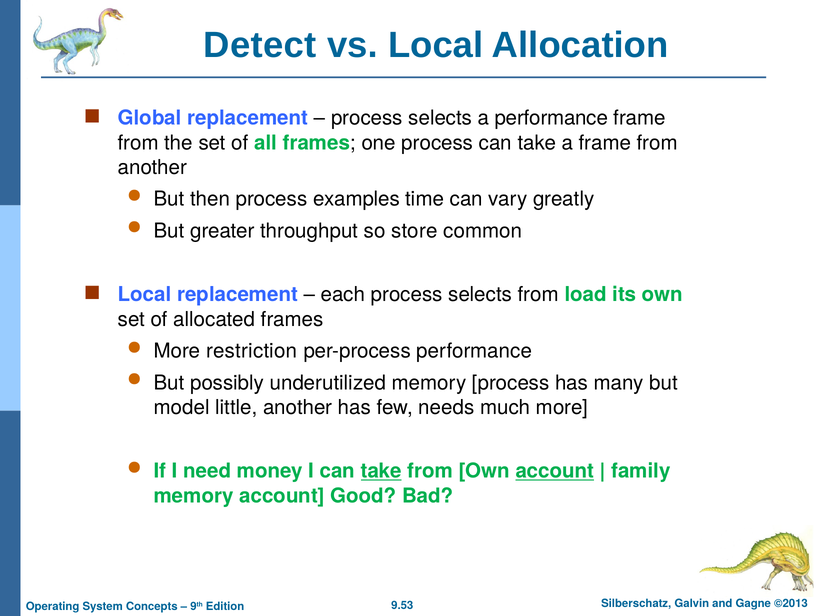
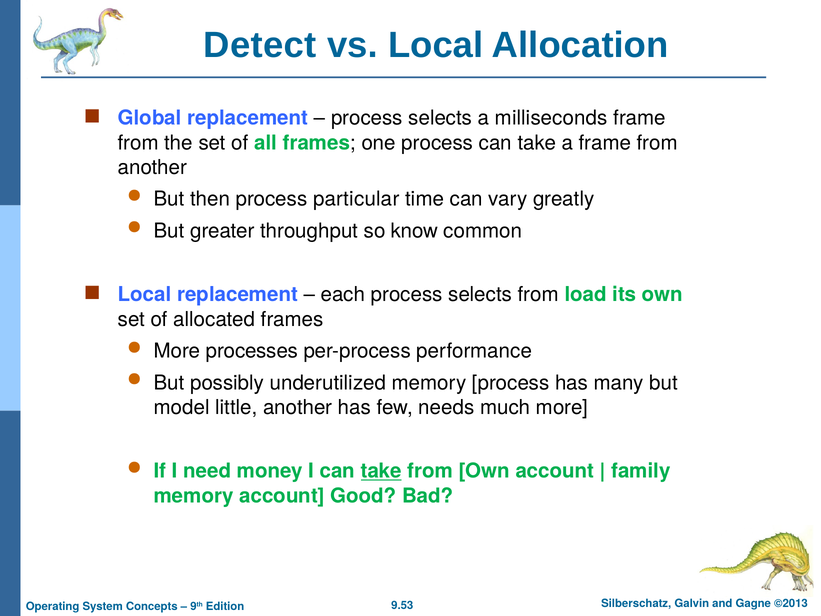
a performance: performance -> milliseconds (551, 118)
examples: examples -> particular (356, 199)
store: store -> know (415, 231)
restriction: restriction -> processes (252, 351)
account underline: present -> none (555, 471)
